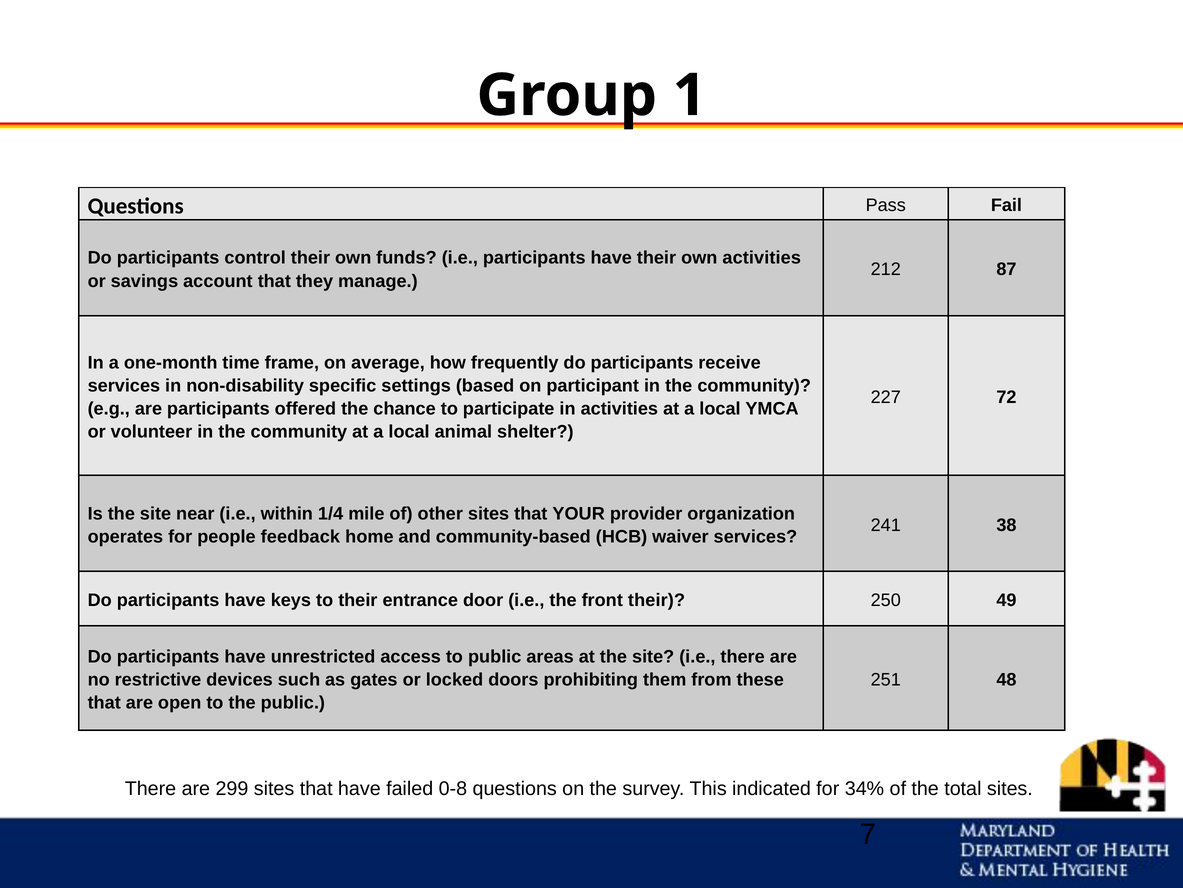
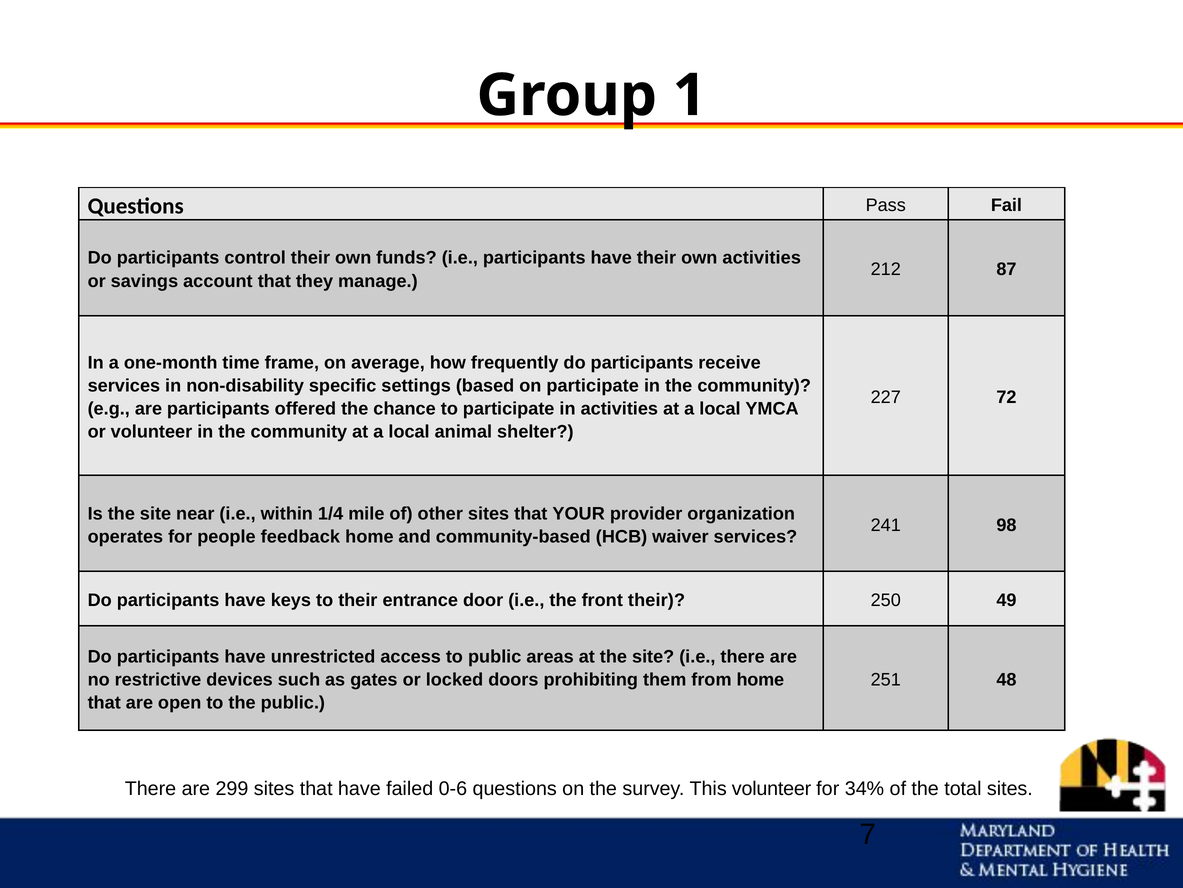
on participant: participant -> participate (593, 385)
38: 38 -> 98 (1006, 525)
from these: these -> home (760, 679)
0-8: 0-8 -> 0-6 (453, 788)
This indicated: indicated -> volunteer (772, 788)
